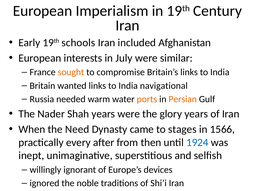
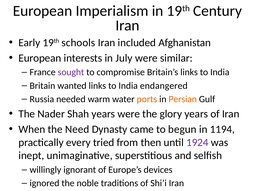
sought colour: orange -> purple (71, 72)
navigational: navigational -> endangered (164, 86)
stages: stages -> begun (182, 129)
1566: 1566 -> 1194 (222, 129)
after: after -> tried (104, 143)
1924 colour: blue -> purple (197, 143)
